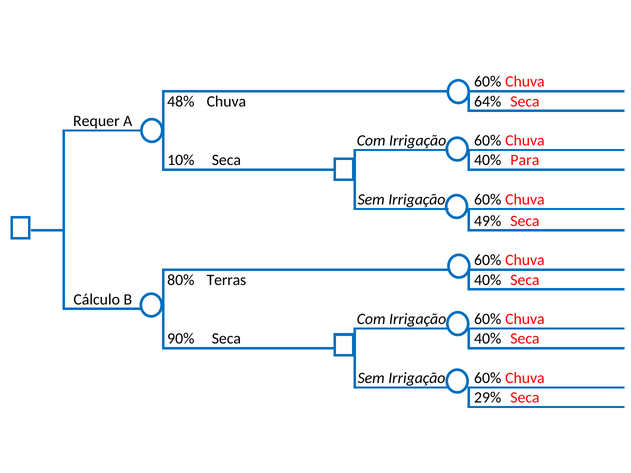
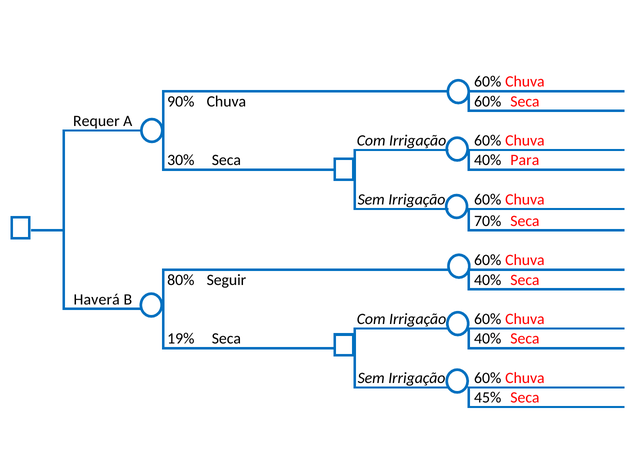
48%: 48% -> 90% (181, 101)
64%: 64% -> 60% (488, 101)
10%: 10% -> 30% (181, 160)
49%: 49% -> 70% (488, 221)
Terras: Terras -> Seguir (226, 280)
Cálculo: Cálculo -> Haverá (97, 300)
90%: 90% -> 19% (181, 339)
29%: 29% -> 45% (488, 398)
